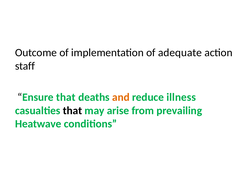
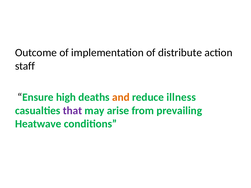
adequate: adequate -> distribute (180, 53)
Ensure that: that -> high (66, 97)
that colour: black -> purple (73, 111)
